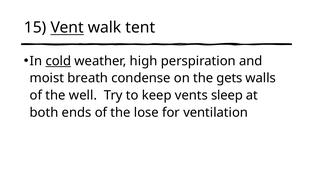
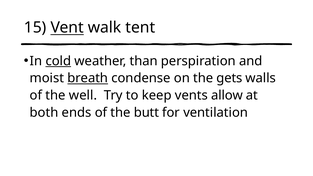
high: high -> than (144, 61)
breath underline: none -> present (88, 78)
sleep: sleep -> allow (227, 95)
lose: lose -> butt (146, 113)
